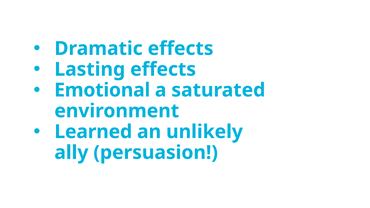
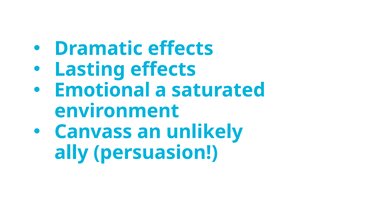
Learned: Learned -> Canvass (93, 132)
